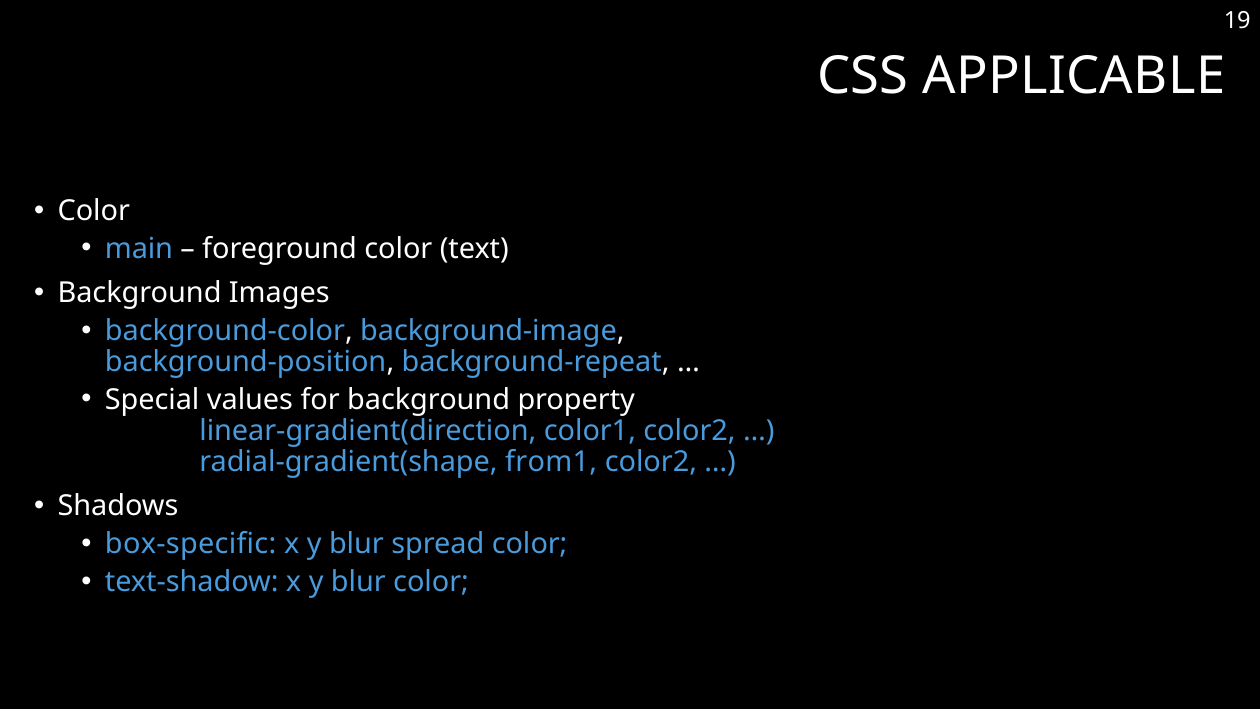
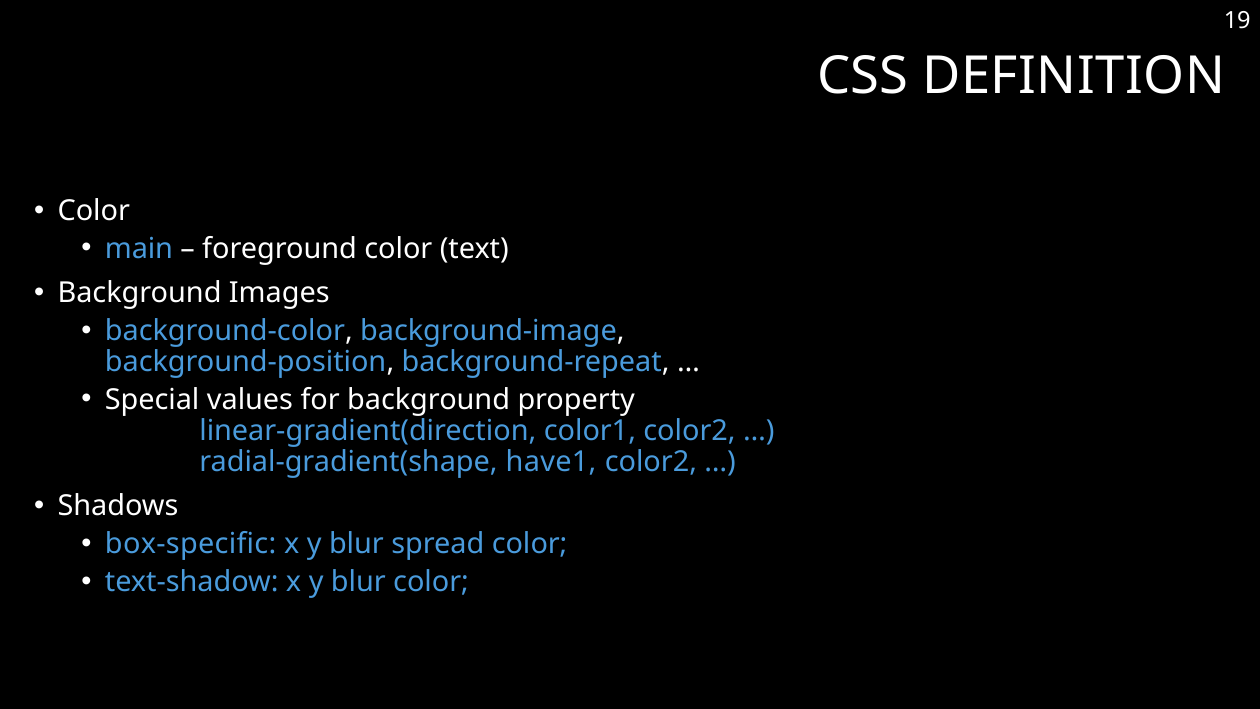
APPLICABLE: APPLICABLE -> DEFINITION (1074, 76)
from1: from1 -> have1 (551, 462)
